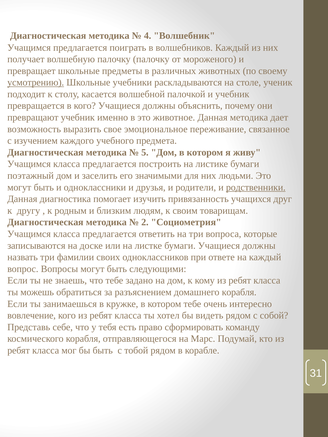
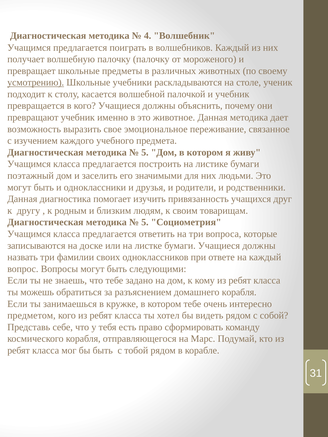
родственники underline: present -> none (256, 187)
2: 2 -> 5 (145, 222)
вовлечение: вовлечение -> предметом (31, 316)
